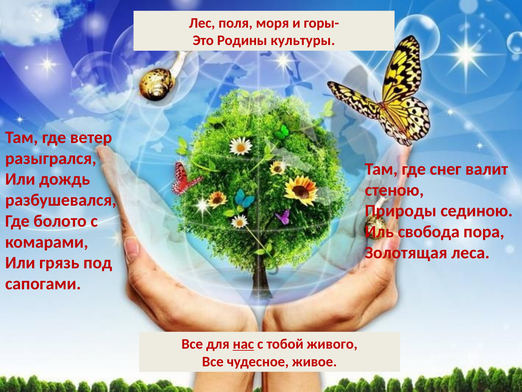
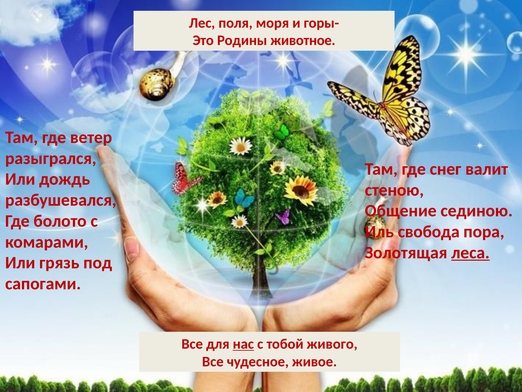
культуры: культуры -> животное (303, 40)
Природы: Природы -> Общение (401, 211)
леса underline: none -> present (470, 252)
